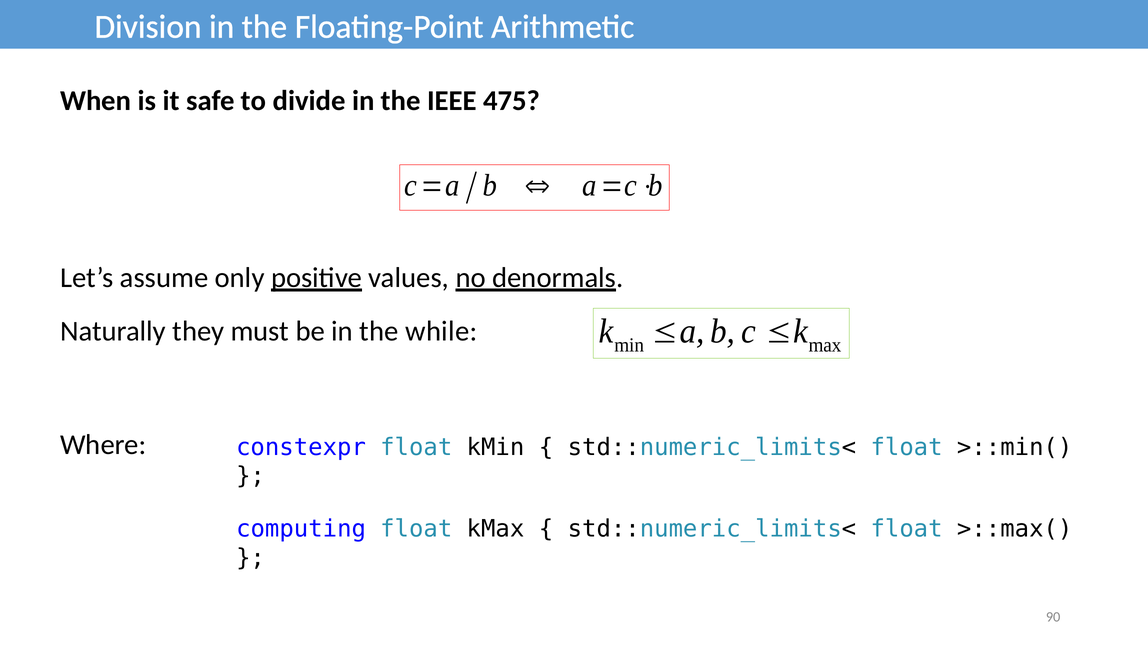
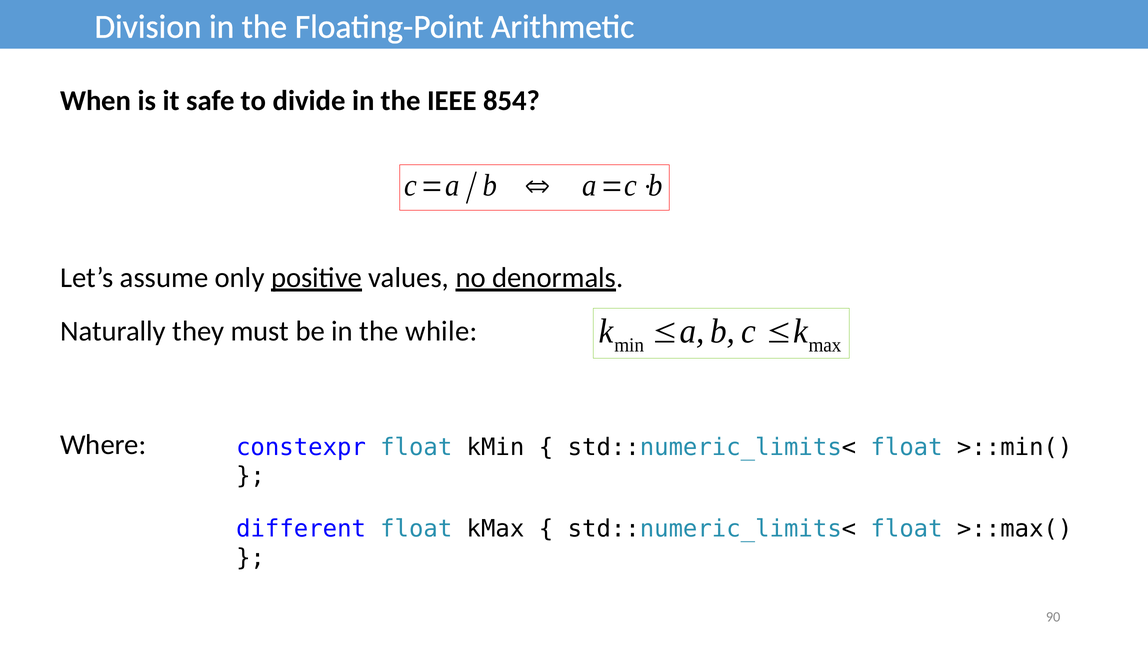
475: 475 -> 854 (512, 100)
computing: computing -> different (301, 529)
